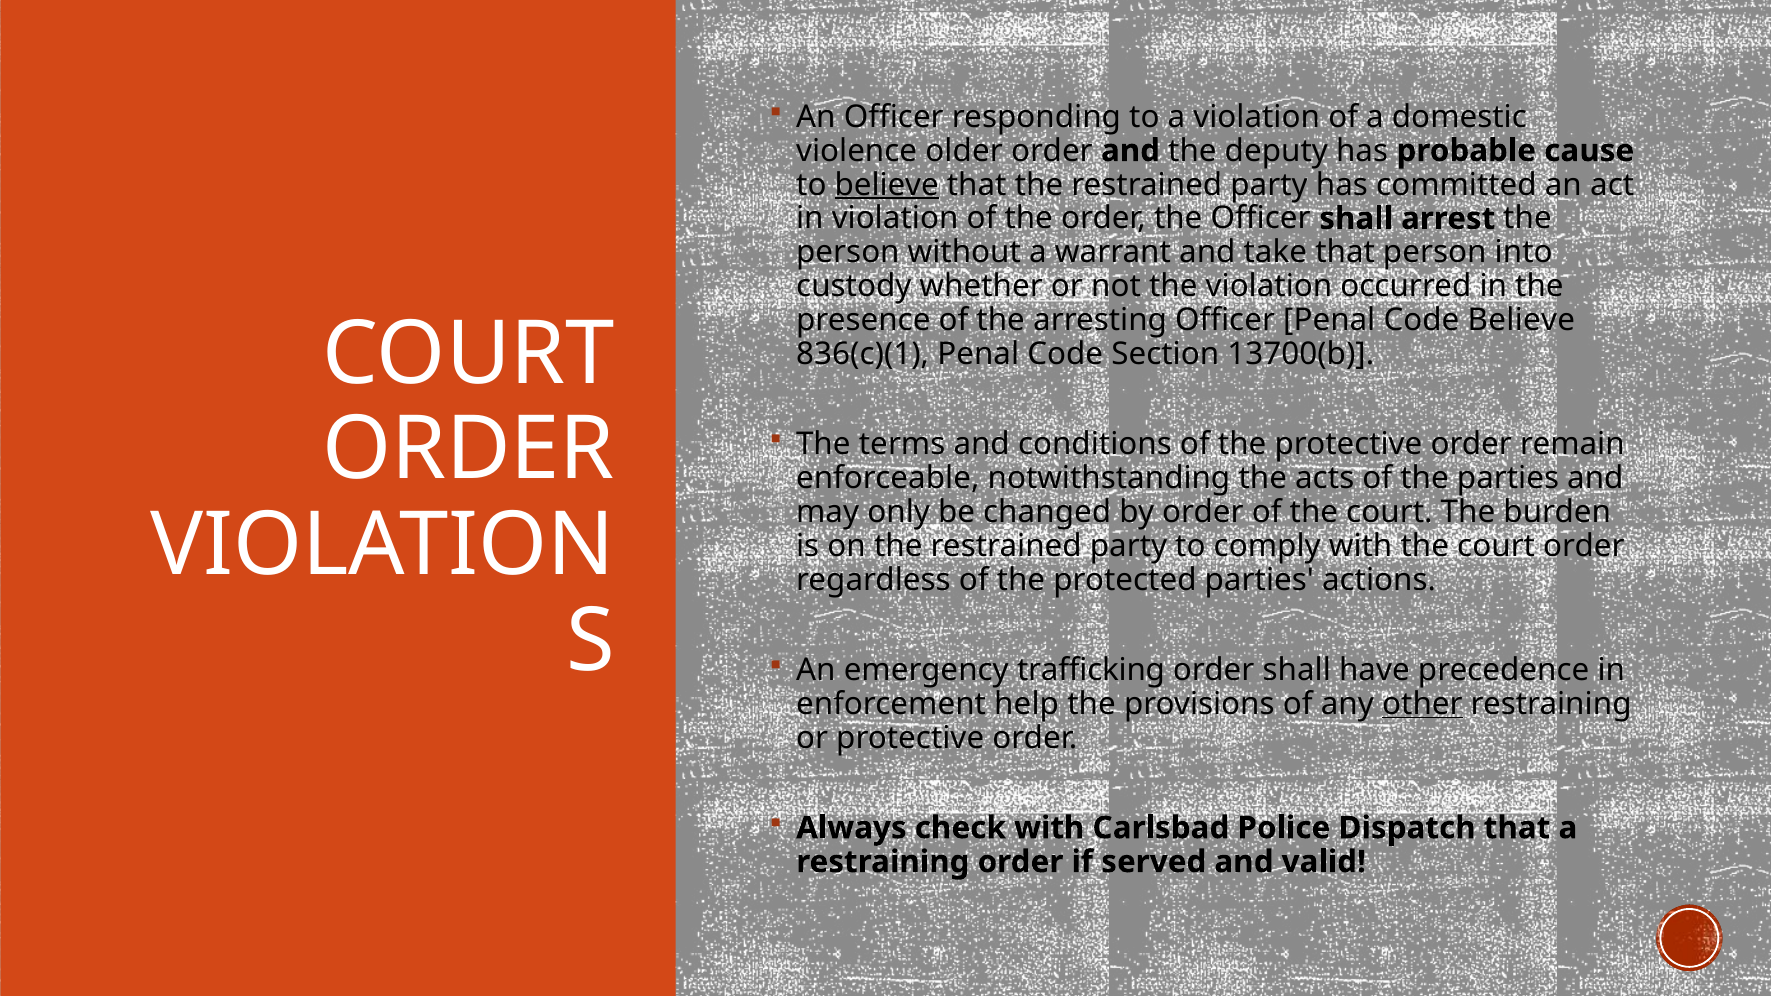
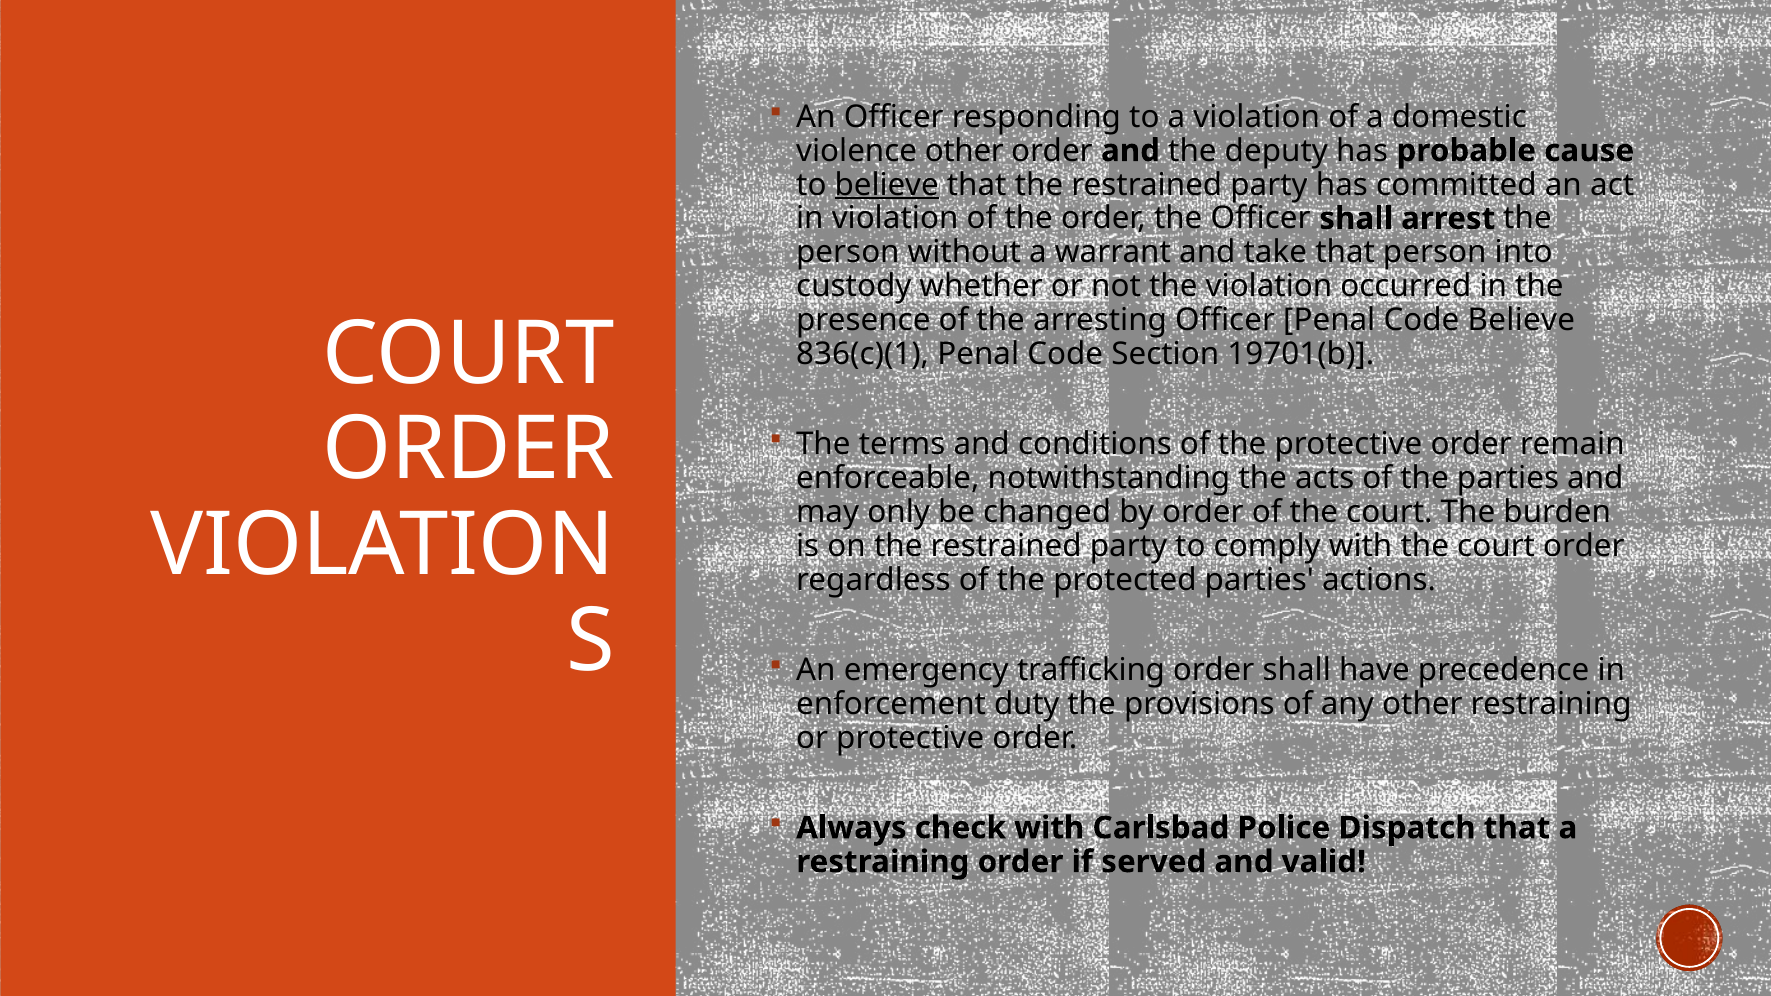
violence older: older -> other (964, 151)
13700(b: 13700(b -> 19701(b (1301, 354)
help: help -> duty (1027, 704)
other underline: present -> none (1422, 704)
